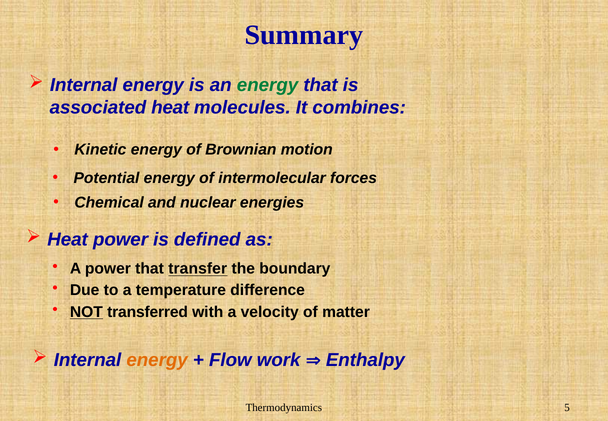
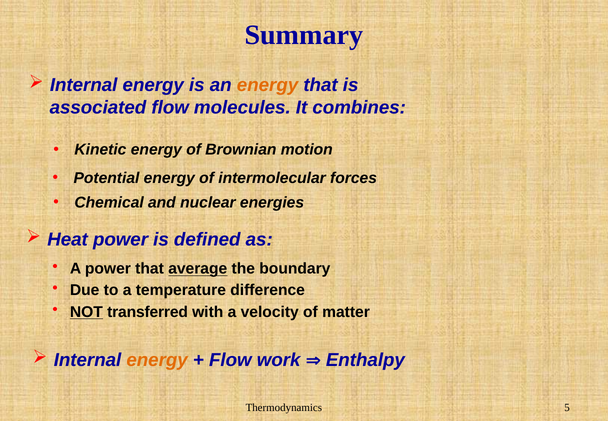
energy colour: green -> orange (268, 85)
associated heat: heat -> flow (170, 108)
transfer: transfer -> average (198, 269)
